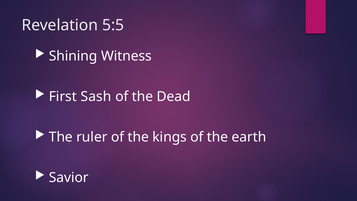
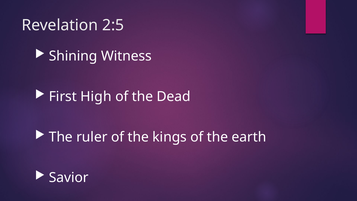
5:5: 5:5 -> 2:5 (113, 25)
Sash: Sash -> High (96, 96)
